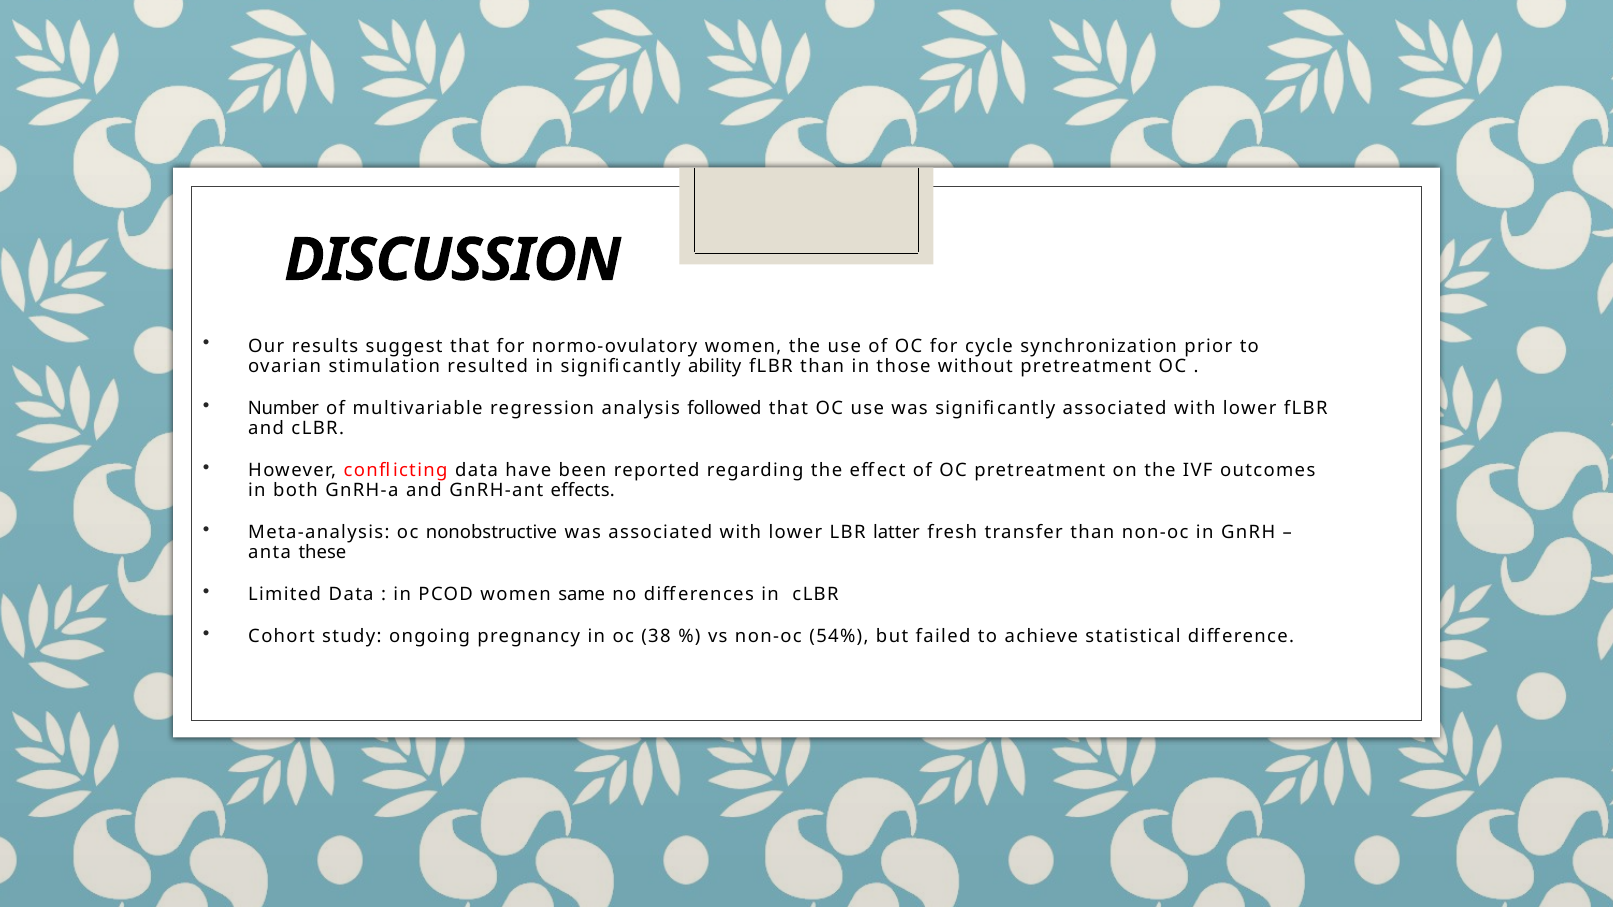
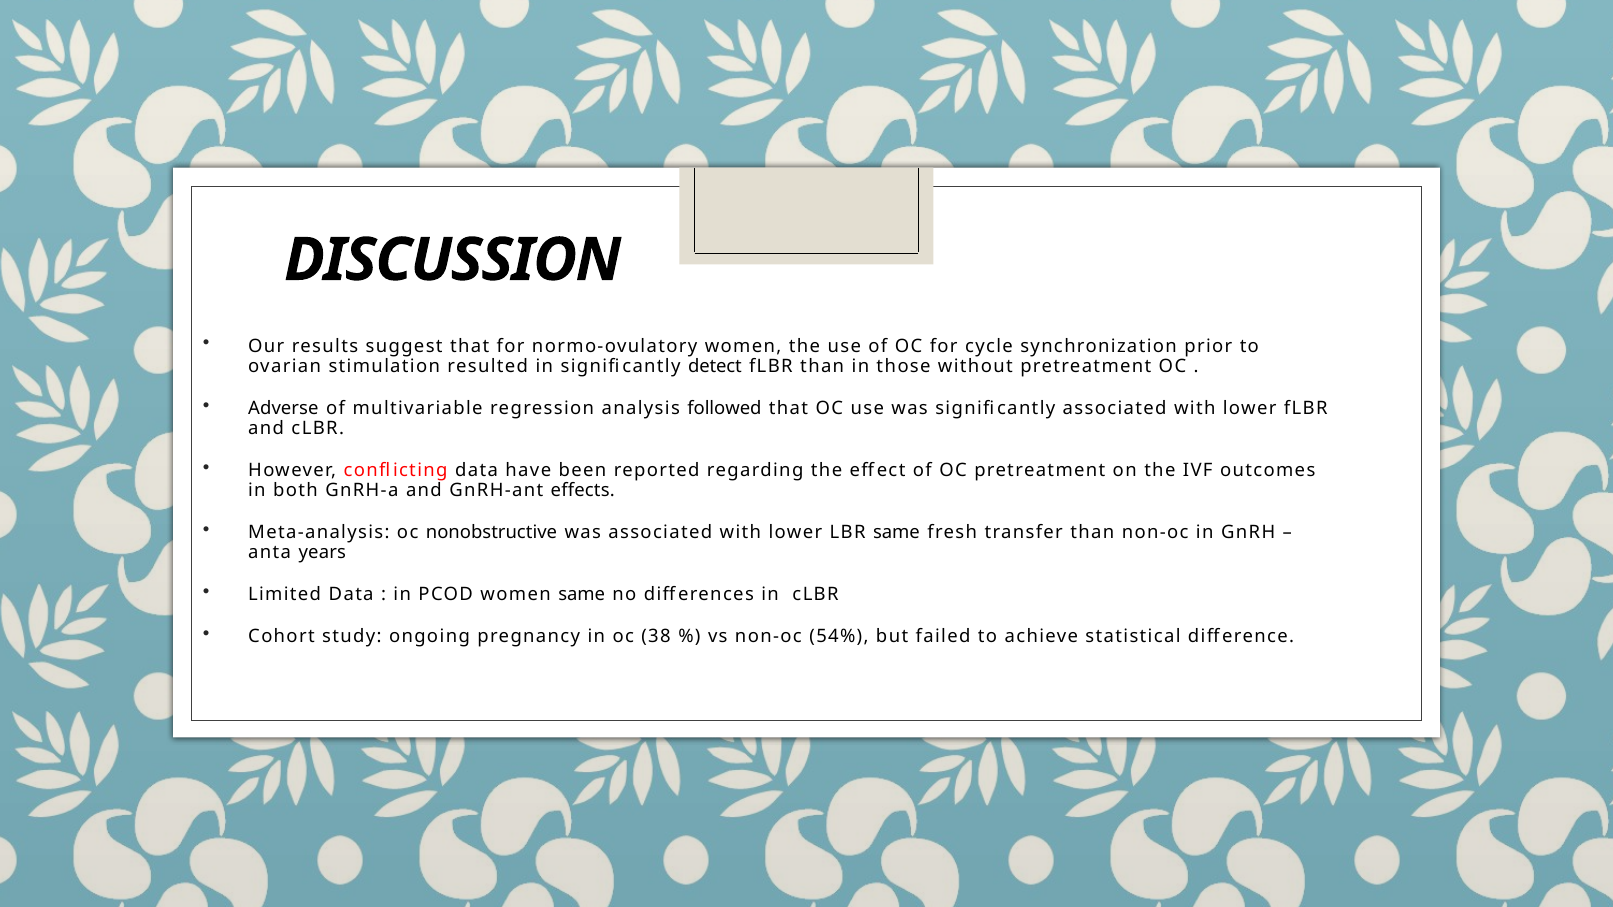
ability: ability -> detect (715, 366)
Number: Number -> Adverse (283, 408)
LBR latter: latter -> same (896, 532)
these: these -> years (322, 552)
